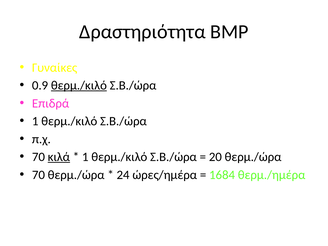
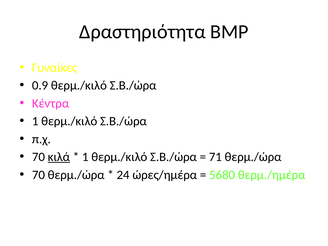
θερμ./κιλό underline: present -> none (79, 85)
Επιδρά: Επιδρά -> Κέντρα (51, 103)
20: 20 -> 71 (215, 157)
1684: 1684 -> 5680 (222, 175)
